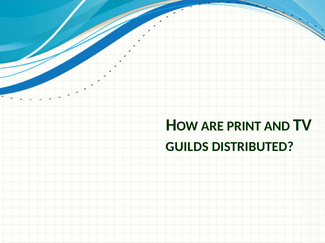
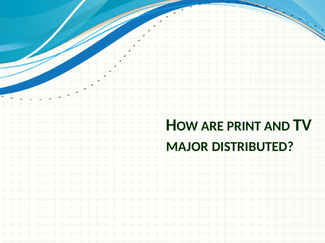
GUILDS: GUILDS -> MAJOR (187, 147)
